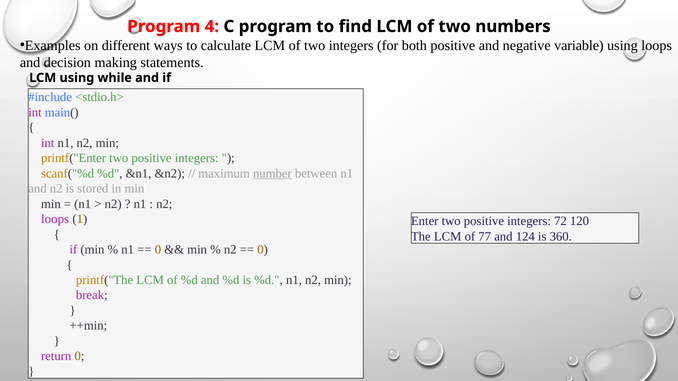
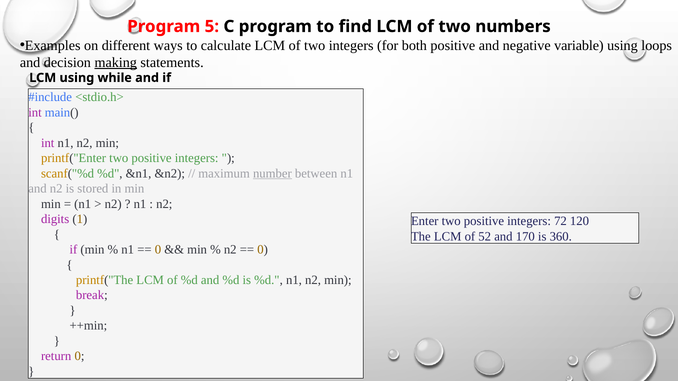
4: 4 -> 5 (212, 26)
making underline: none -> present (116, 62)
loops: loops -> digits (55, 219)
77: 77 -> 52 (485, 237)
124: 124 -> 170 (525, 237)
